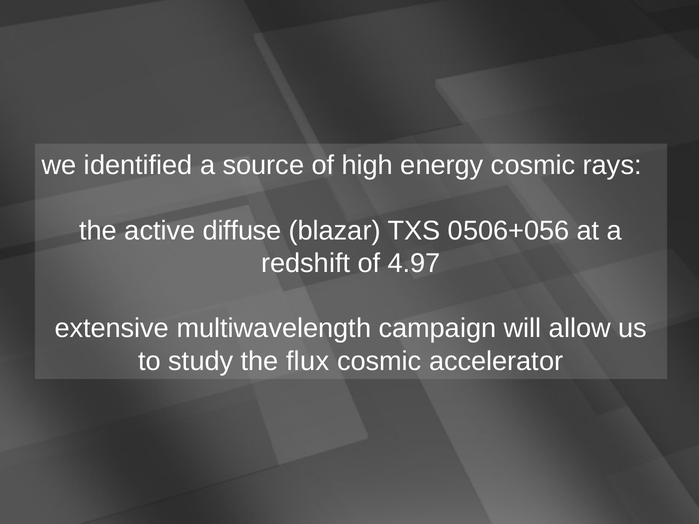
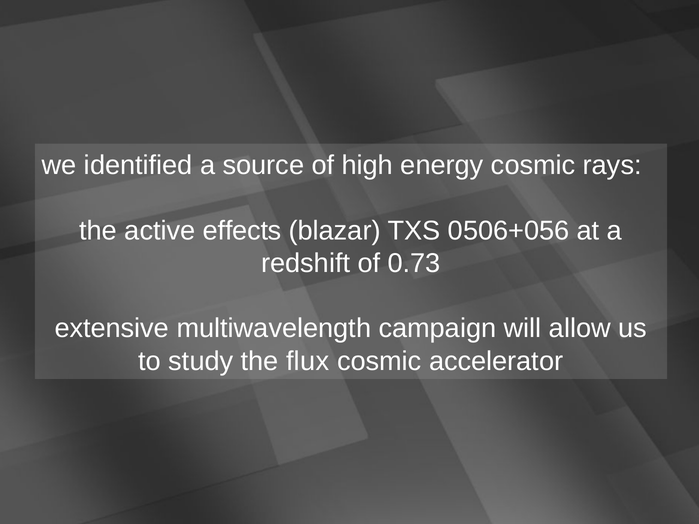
diffuse: diffuse -> effects (242, 231)
4.97: 4.97 -> 0.73 (414, 263)
